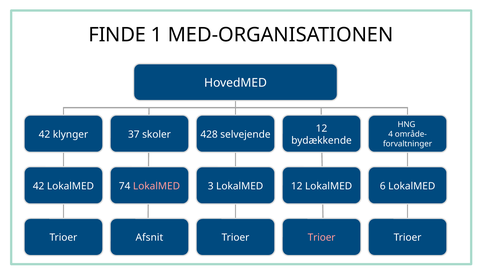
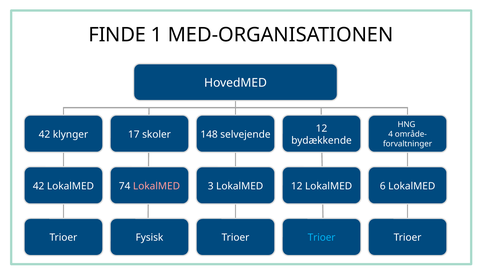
37: 37 -> 17 (134, 134)
428: 428 -> 148 (209, 134)
Afsnit: Afsnit -> Fysisk (149, 238)
Trioer colour: pink -> light blue (322, 238)
